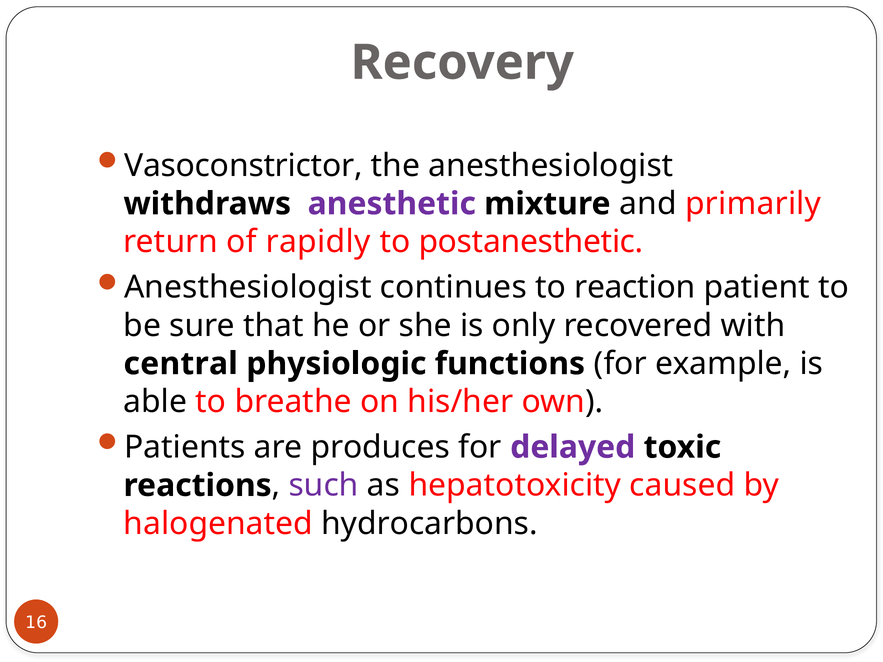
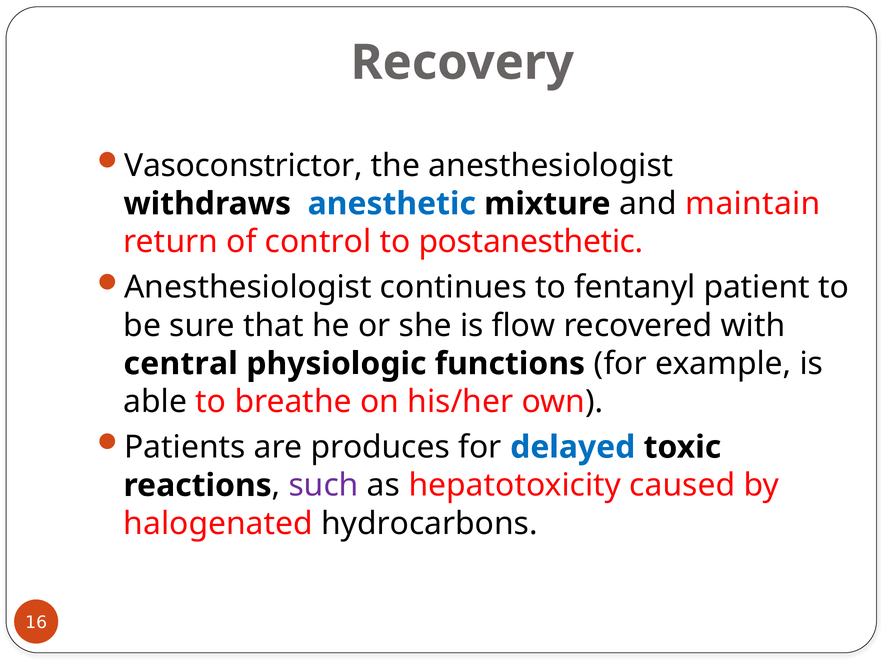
anesthetic colour: purple -> blue (392, 204)
primarily: primarily -> maintain (753, 204)
rapidly: rapidly -> control (318, 242)
reaction: reaction -> fentanyl (635, 287)
only: only -> flow (524, 326)
delayed colour: purple -> blue (573, 447)
